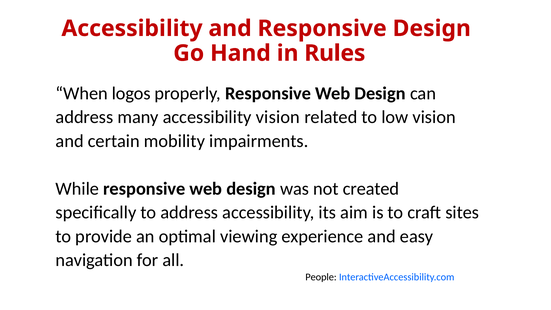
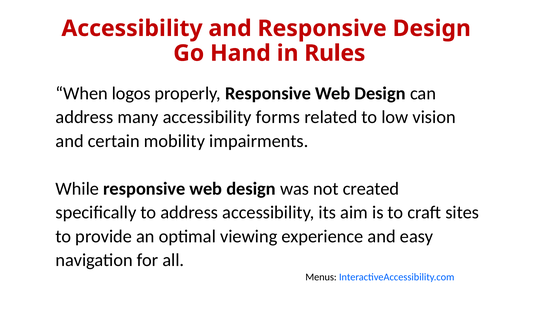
accessibility vision: vision -> forms (278, 117)
People: People -> Menus (321, 277)
